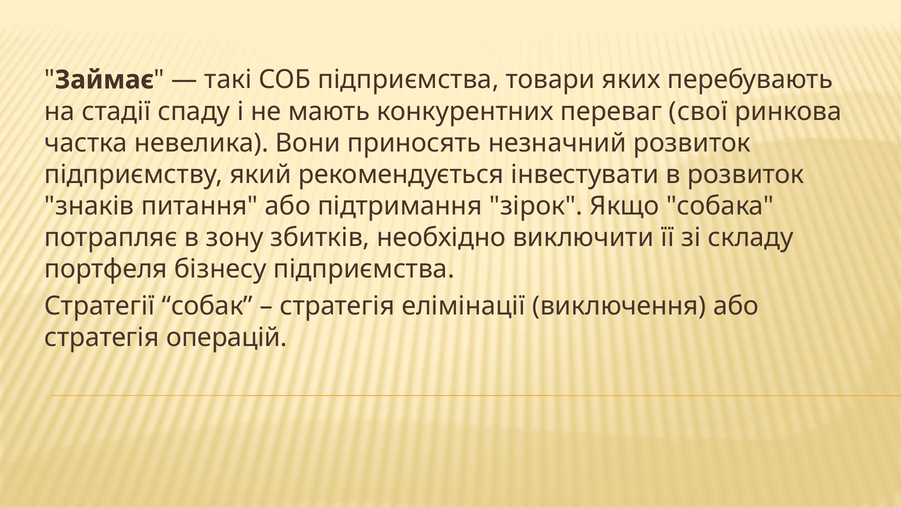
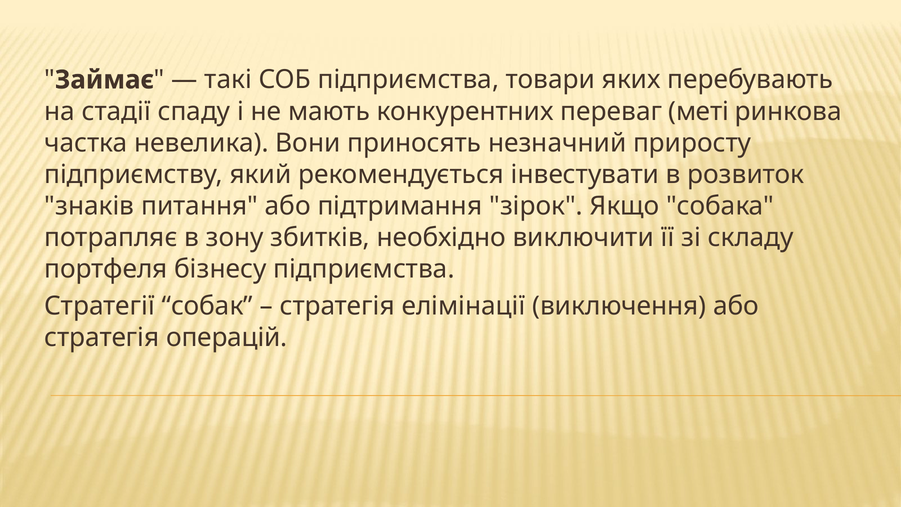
свої: свої -> меті (699, 111)
незначний розвиток: розвиток -> приросту (692, 143)
